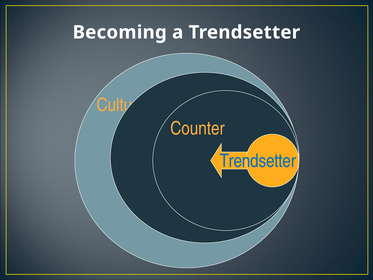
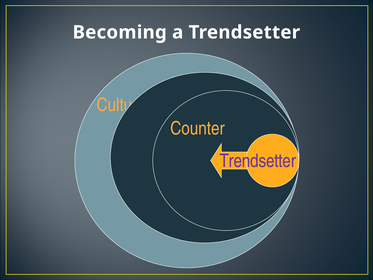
Trendsetter colour: blue -> purple (258, 161)
